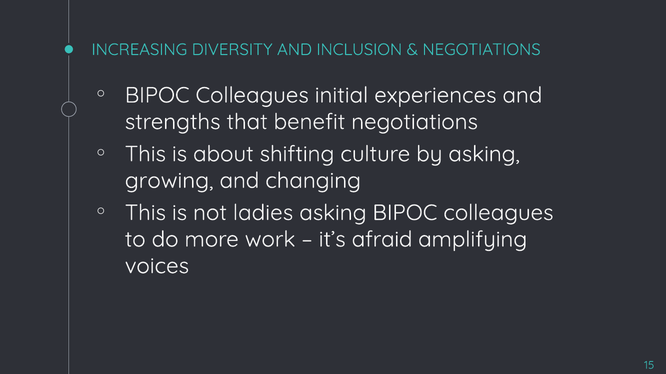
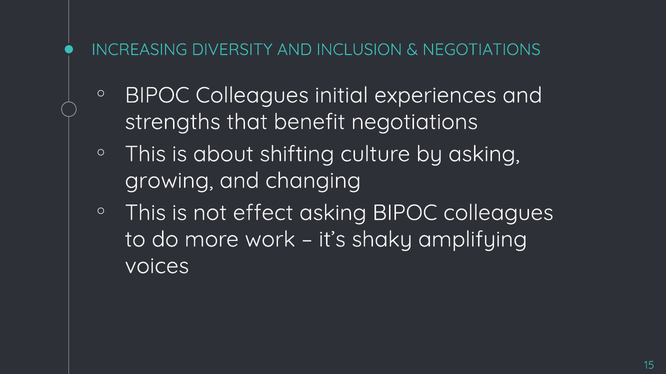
ladies: ladies -> effect (263, 213)
afraid: afraid -> shaky (382, 240)
